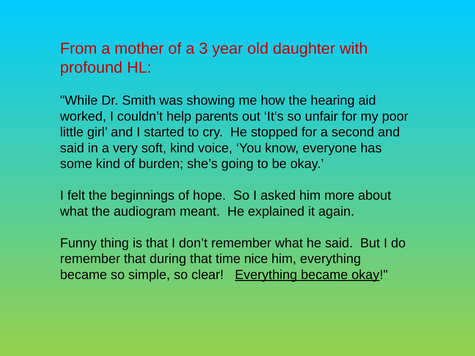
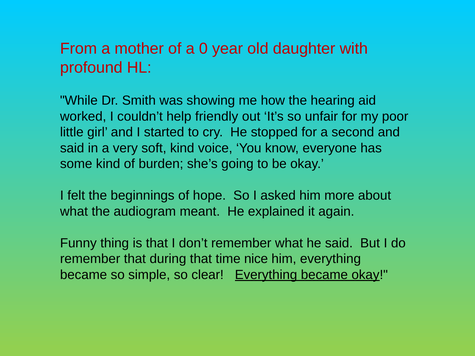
3: 3 -> 0 (203, 49)
parents: parents -> friendly (217, 116)
